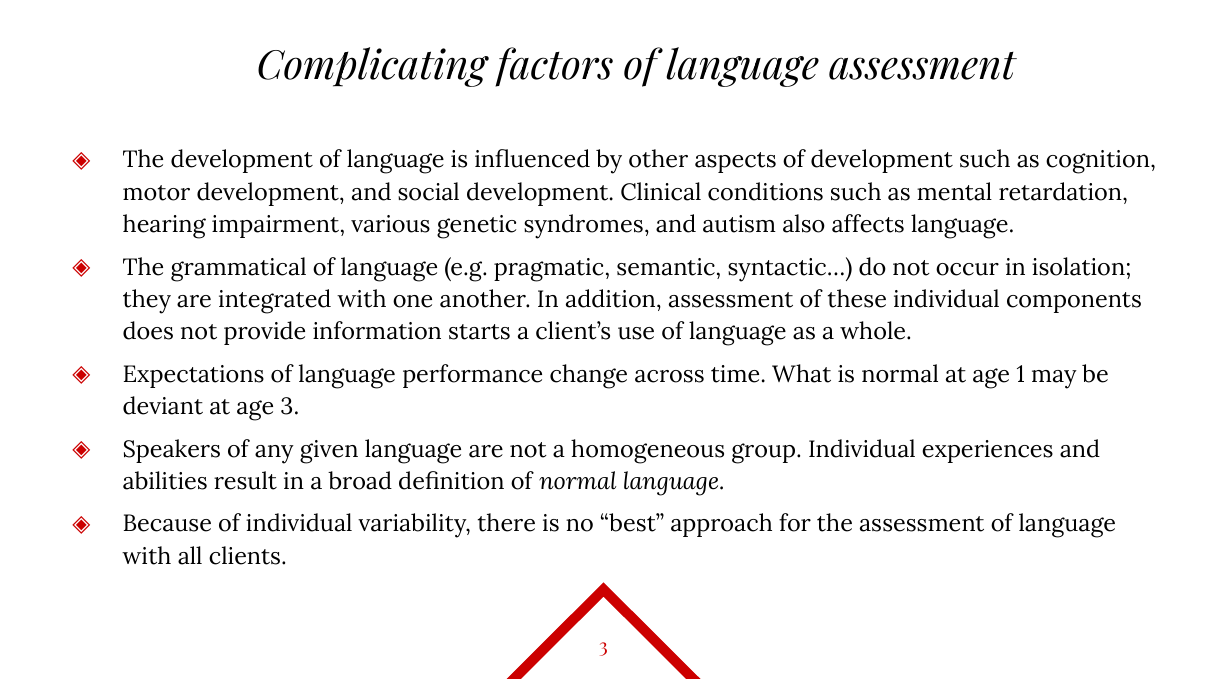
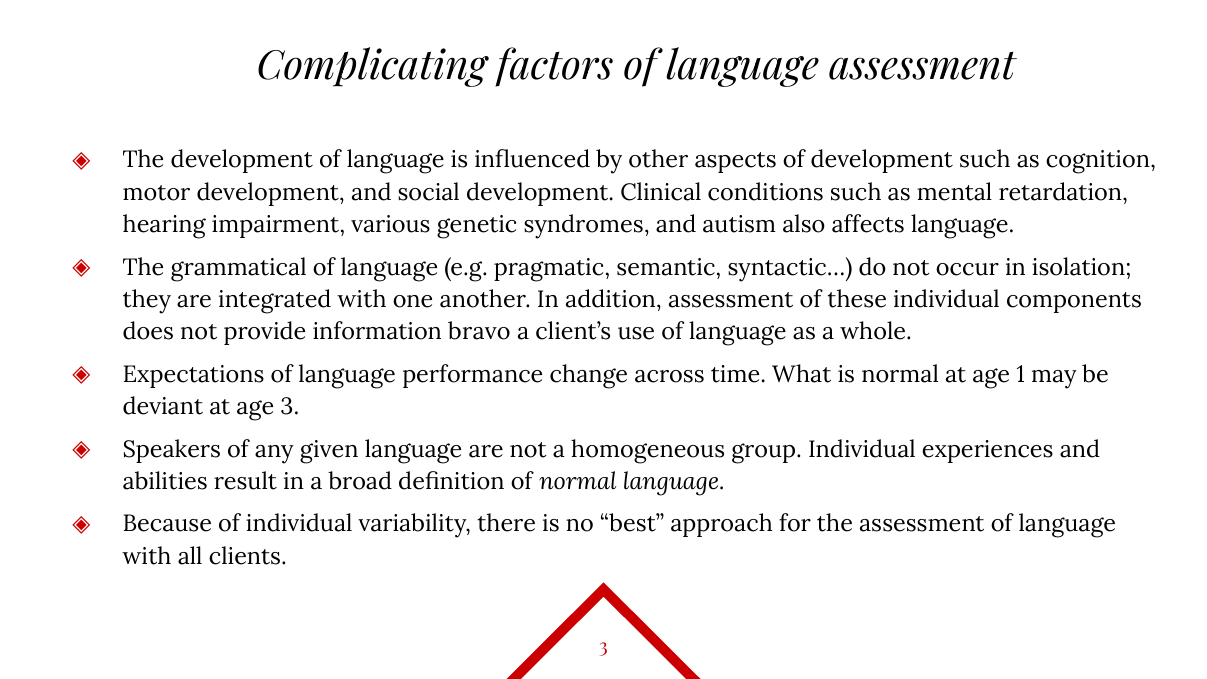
starts: starts -> bravo (479, 332)
